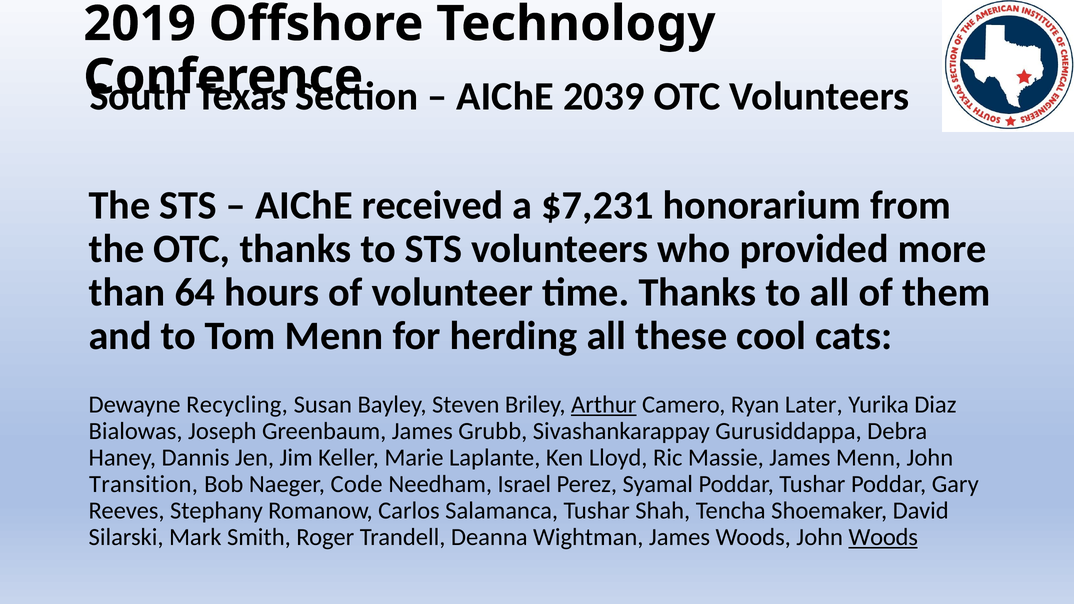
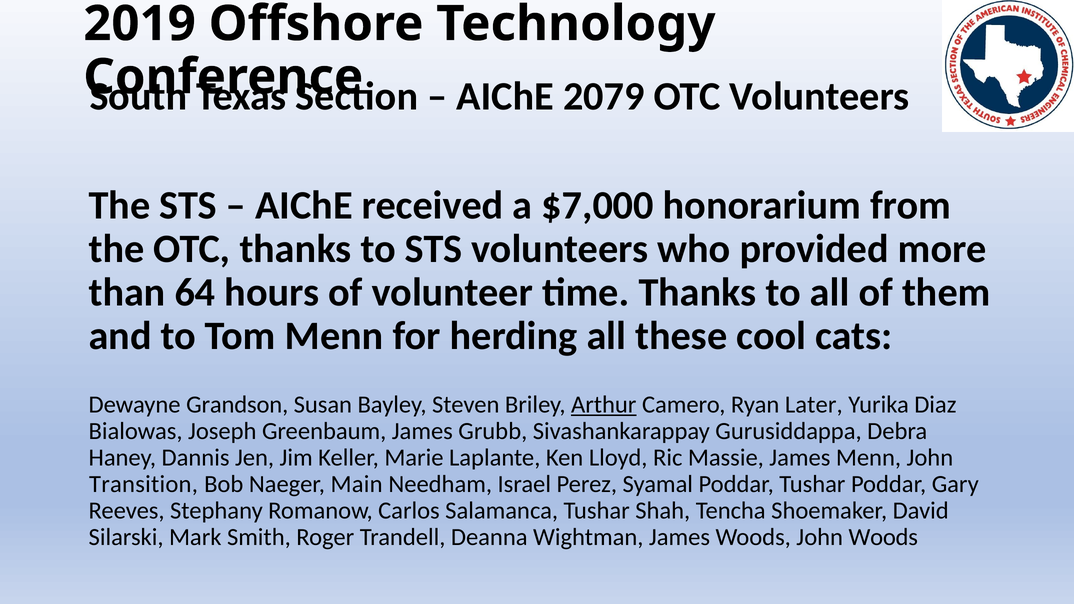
2039: 2039 -> 2079 (604, 96)
$7,231: $7,231 -> $7,000 (598, 206)
Recycling: Recycling -> Grandson (237, 405)
Code: Code -> Main (357, 484)
Woods underline: present -> none (883, 537)
